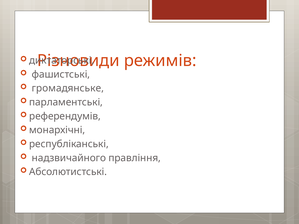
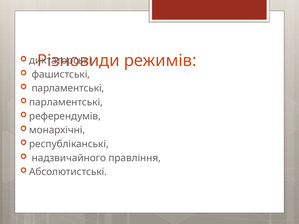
громадянське: громадянське -> парламентські (68, 88)
